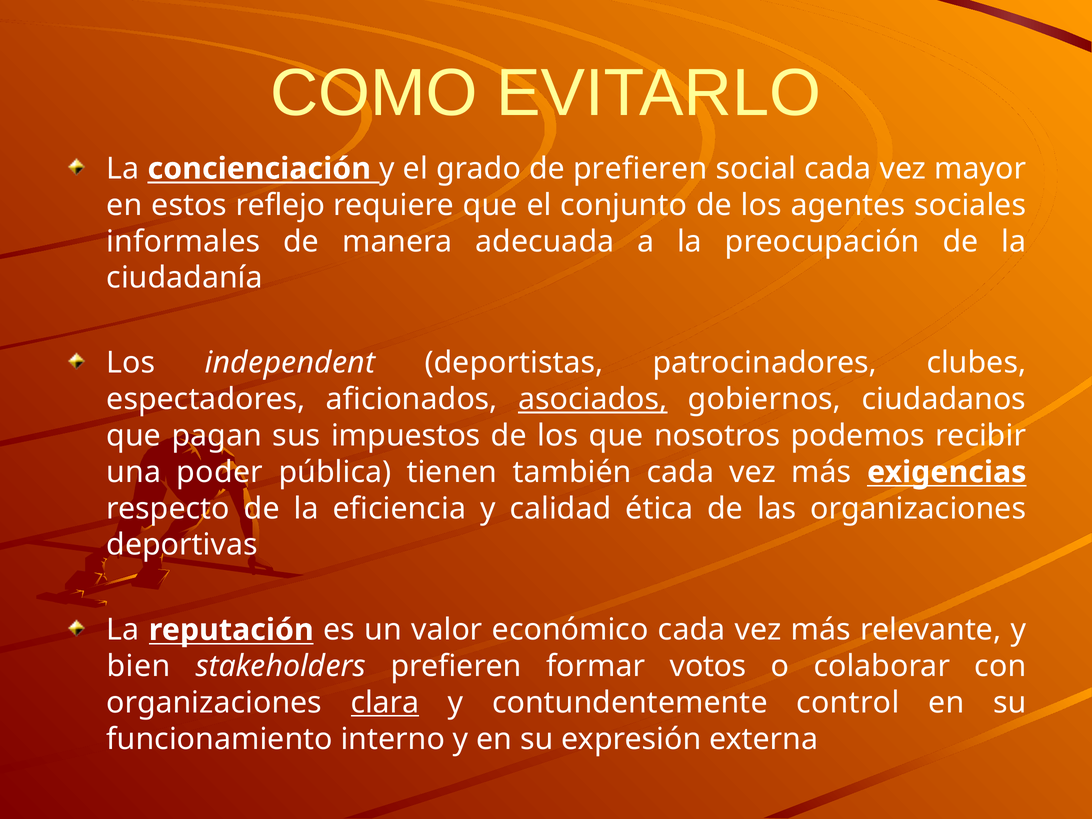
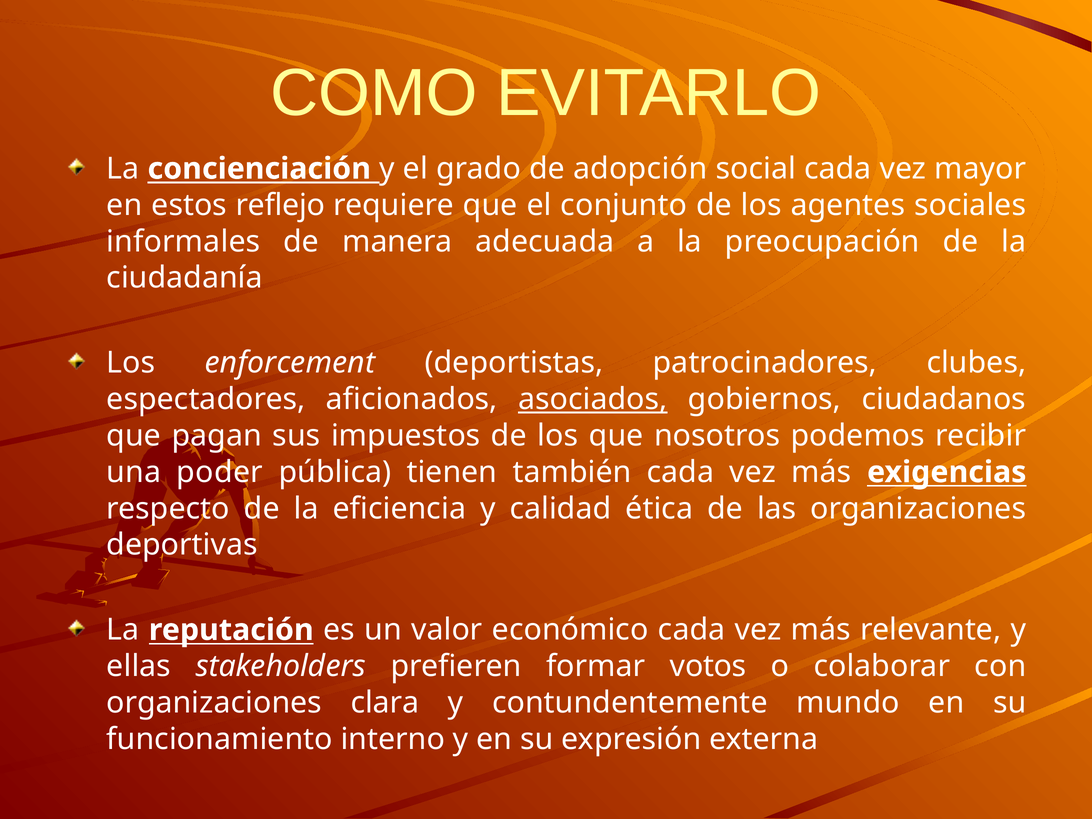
de prefieren: prefieren -> adopción (640, 169)
independent: independent -> enforcement (290, 363)
bien: bien -> ellas (139, 666)
clara underline: present -> none (385, 703)
control: control -> mundo (848, 703)
